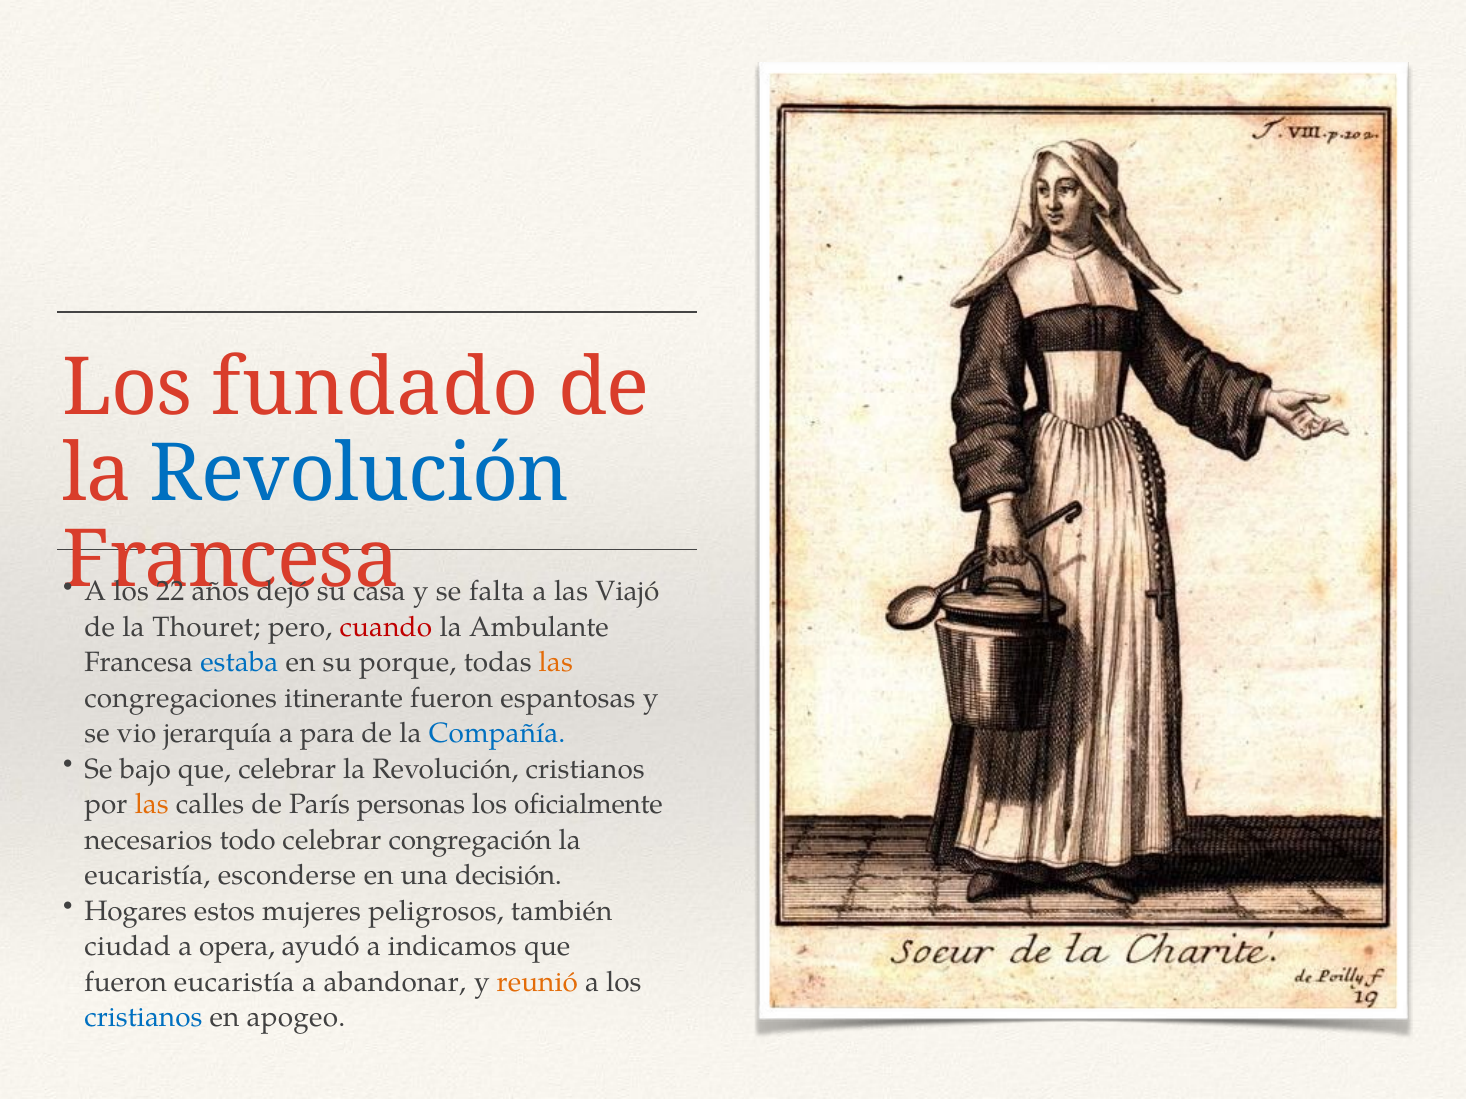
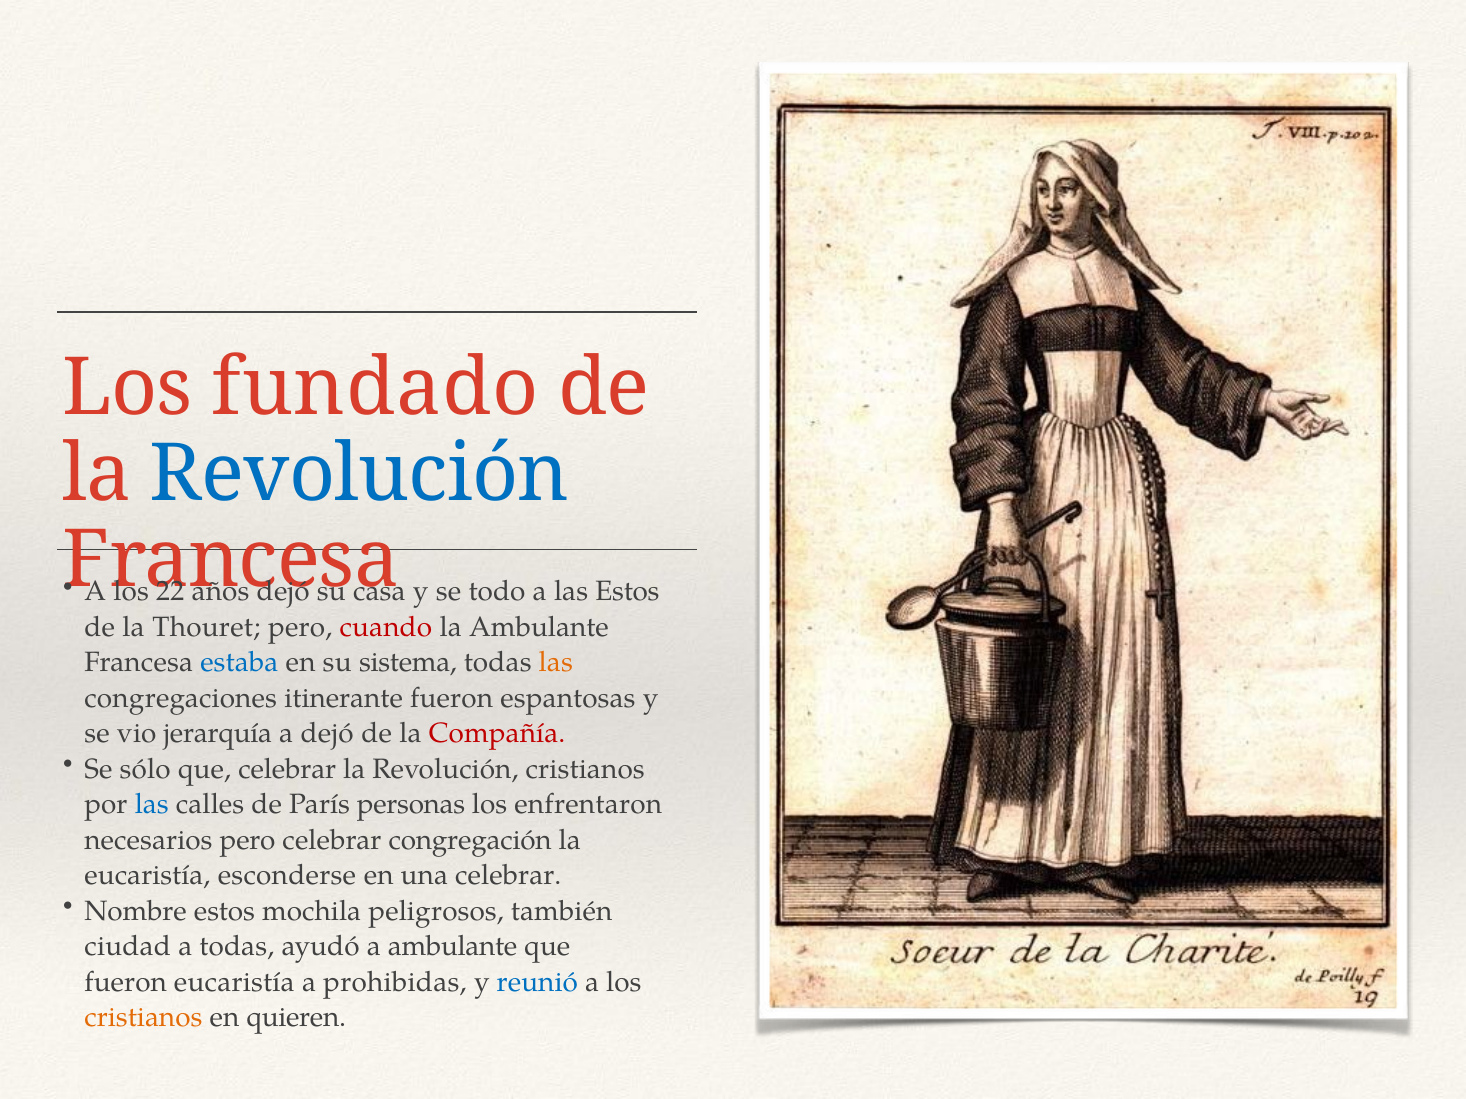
falta: falta -> todo (497, 592)
las Viajó: Viajó -> Estos (627, 592)
porque: porque -> sistema (408, 663)
a para: para -> dejó (327, 734)
Compañía colour: blue -> red (497, 734)
bajo: bajo -> sólo (145, 769)
las colour: orange -> blue (152, 805)
oficialmente: oficialmente -> enfrentaron (588, 805)
necesarios todo: todo -> pero (248, 840)
una decisión: decisión -> celebrar (508, 876)
Hogares: Hogares -> Nombre (136, 911)
mujeres: mujeres -> mochila (312, 911)
a opera: opera -> todas (237, 947)
a indicamos: indicamos -> ambulante (453, 947)
abandonar: abandonar -> prohibidas (395, 982)
reunió colour: orange -> blue (537, 982)
cristianos colour: blue -> orange (143, 1018)
apogeo: apogeo -> quieren (296, 1018)
